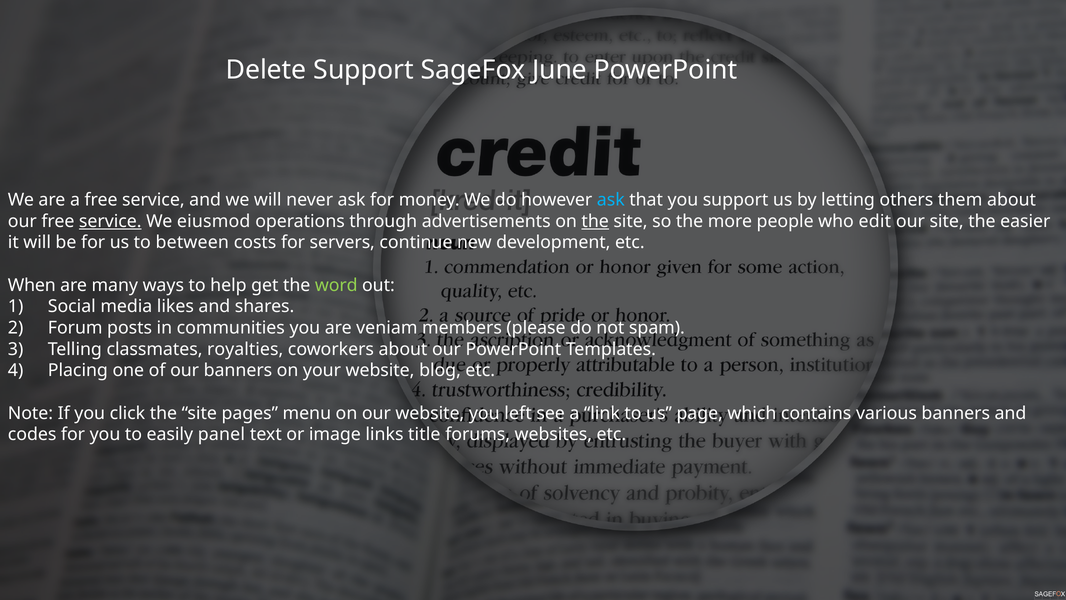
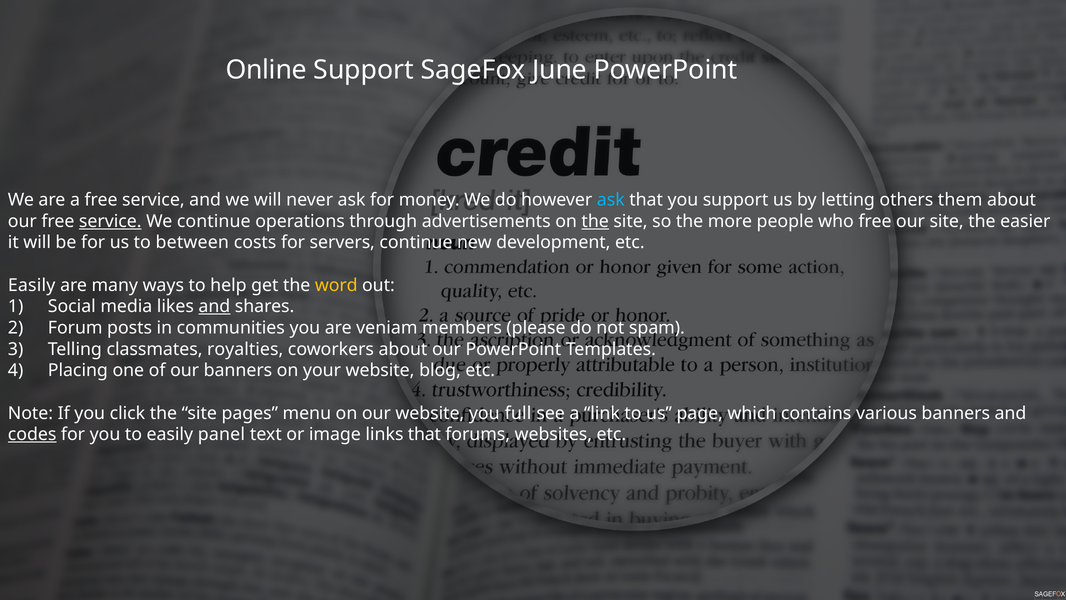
Delete: Delete -> Online (266, 70)
We eiusmod: eiusmod -> continue (214, 221)
who edit: edit -> free (875, 221)
When: When -> Easily (32, 285)
word colour: light green -> yellow (336, 285)
and underline: none -> present (214, 306)
left: left -> full (518, 413)
codes underline: none -> present (32, 434)
links title: title -> that (424, 434)
